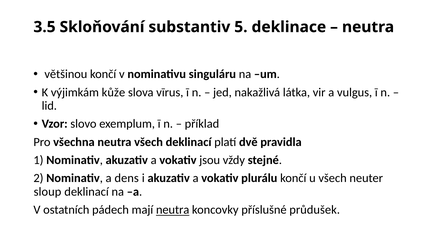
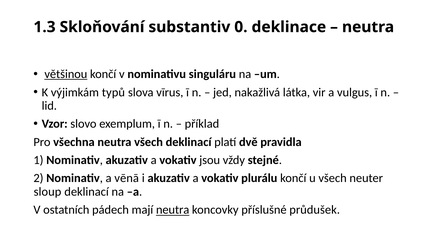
3.5: 3.5 -> 1.3 (45, 27)
5: 5 -> 0 (241, 27)
většinou underline: none -> present (66, 74)
kůže: kůže -> typů (113, 92)
dens: dens -> vēnā (127, 178)
